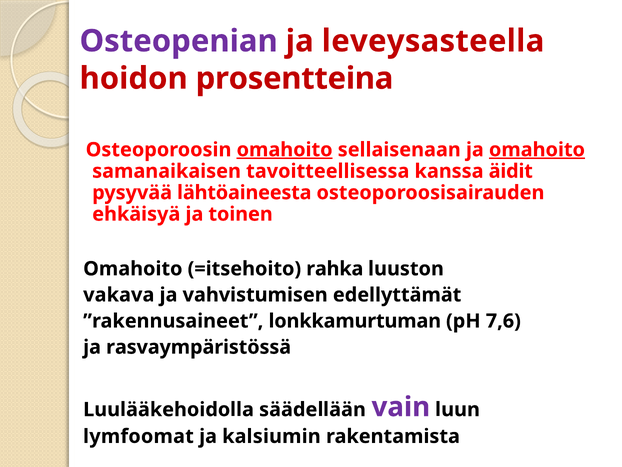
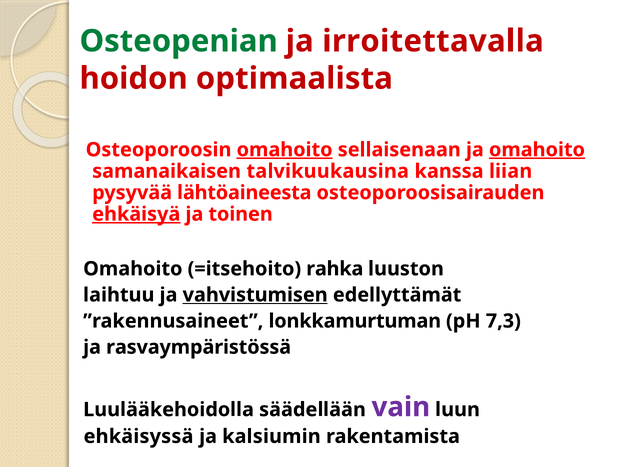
Osteopenian colour: purple -> green (179, 41)
leveysasteella: leveysasteella -> irroitettavalla (433, 41)
prosentteina: prosentteina -> optimaalista (294, 78)
tavoitteellisessa: tavoitteellisessa -> talvikuukausina (328, 171)
äidit: äidit -> liian (511, 171)
ehkäisyä underline: none -> present (136, 214)
vakava: vakava -> laihtuu (119, 295)
vahvistumisen underline: none -> present (255, 295)
7,6: 7,6 -> 7,3 (503, 321)
lymfoomat: lymfoomat -> ehkäisyssä (139, 436)
